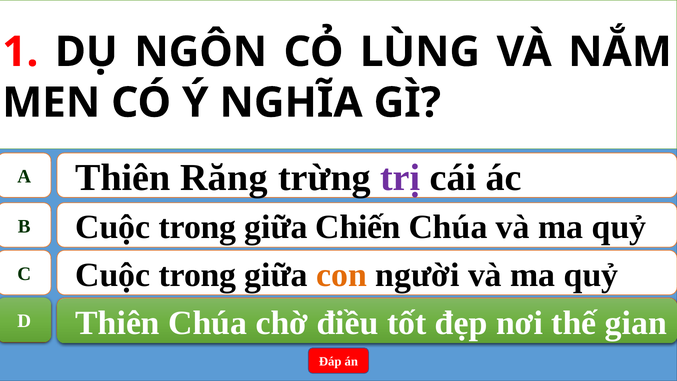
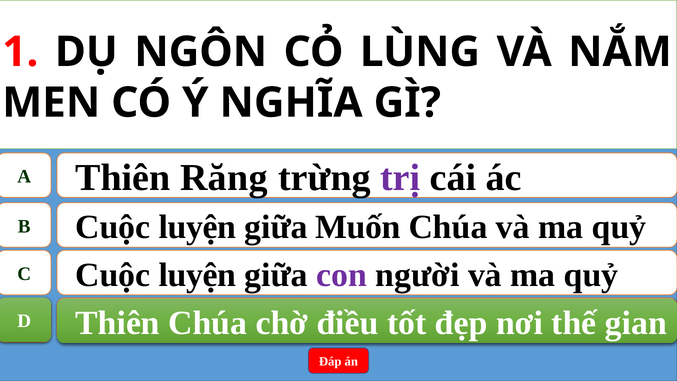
B Cuộc trong: trong -> luyện (197, 227)
Chiến: Chiến -> Muốn (358, 227)
C Cuộc trong: trong -> luyện (197, 275)
con colour: orange -> purple (342, 275)
